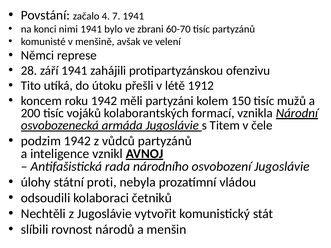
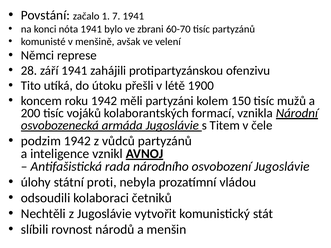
4: 4 -> 1 (106, 16)
nimi: nimi -> nóta (68, 29)
1912: 1912 -> 1900 (201, 86)
